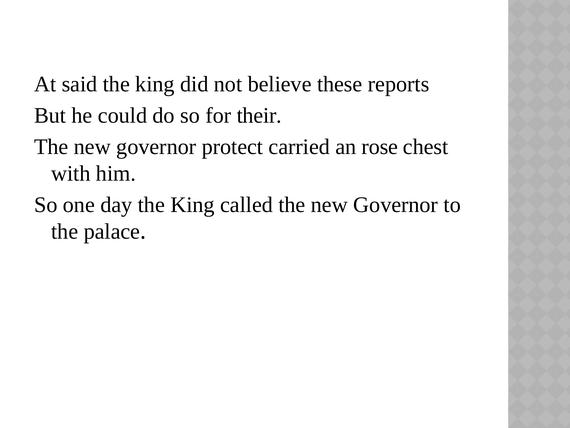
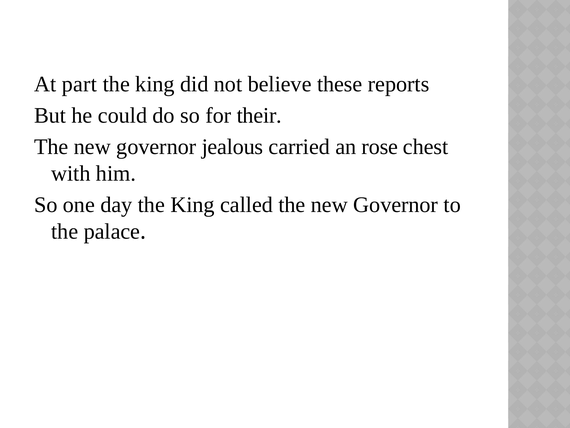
said: said -> part (79, 84)
protect: protect -> jealous (232, 147)
